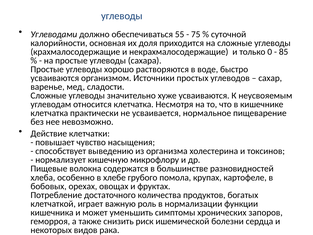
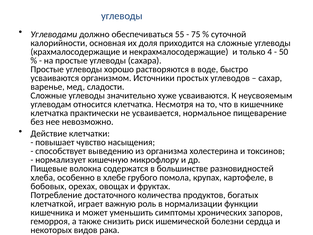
0: 0 -> 4 (270, 52)
85: 85 -> 50 (284, 52)
